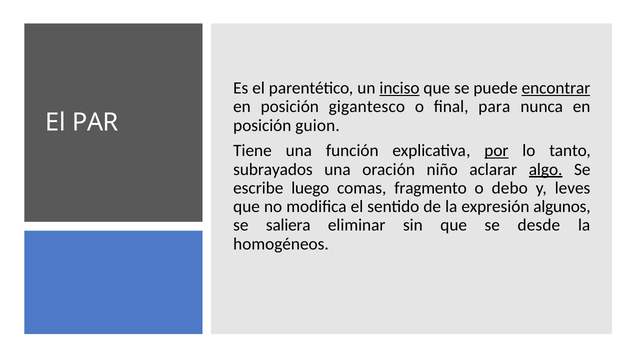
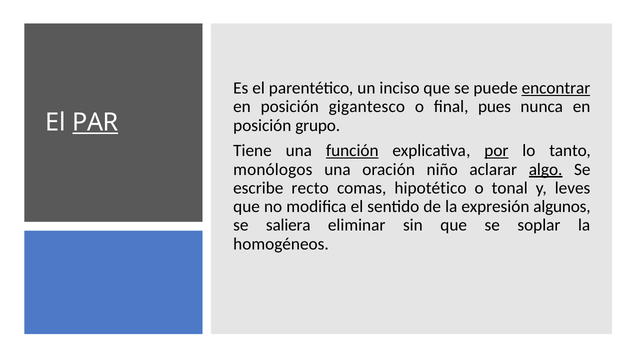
inciso underline: present -> none (399, 88)
para: para -> pues (495, 107)
PAR underline: none -> present (95, 122)
guion: guion -> grupo (318, 125)
función underline: none -> present (352, 151)
subrayados: subrayados -> monólogos (273, 169)
luego: luego -> recto (310, 188)
fragmento: fragmento -> hipotético (430, 188)
debo: debo -> tonal (510, 188)
desde: desde -> soplar (539, 225)
